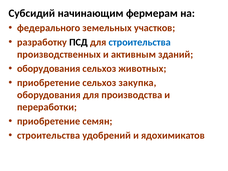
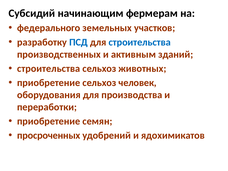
ПСД colour: black -> blue (78, 42)
оборудования: оборудования -> строительства (49, 69)
закупка: закупка -> человек (138, 83)
строительства: строительства -> просроченных (49, 135)
